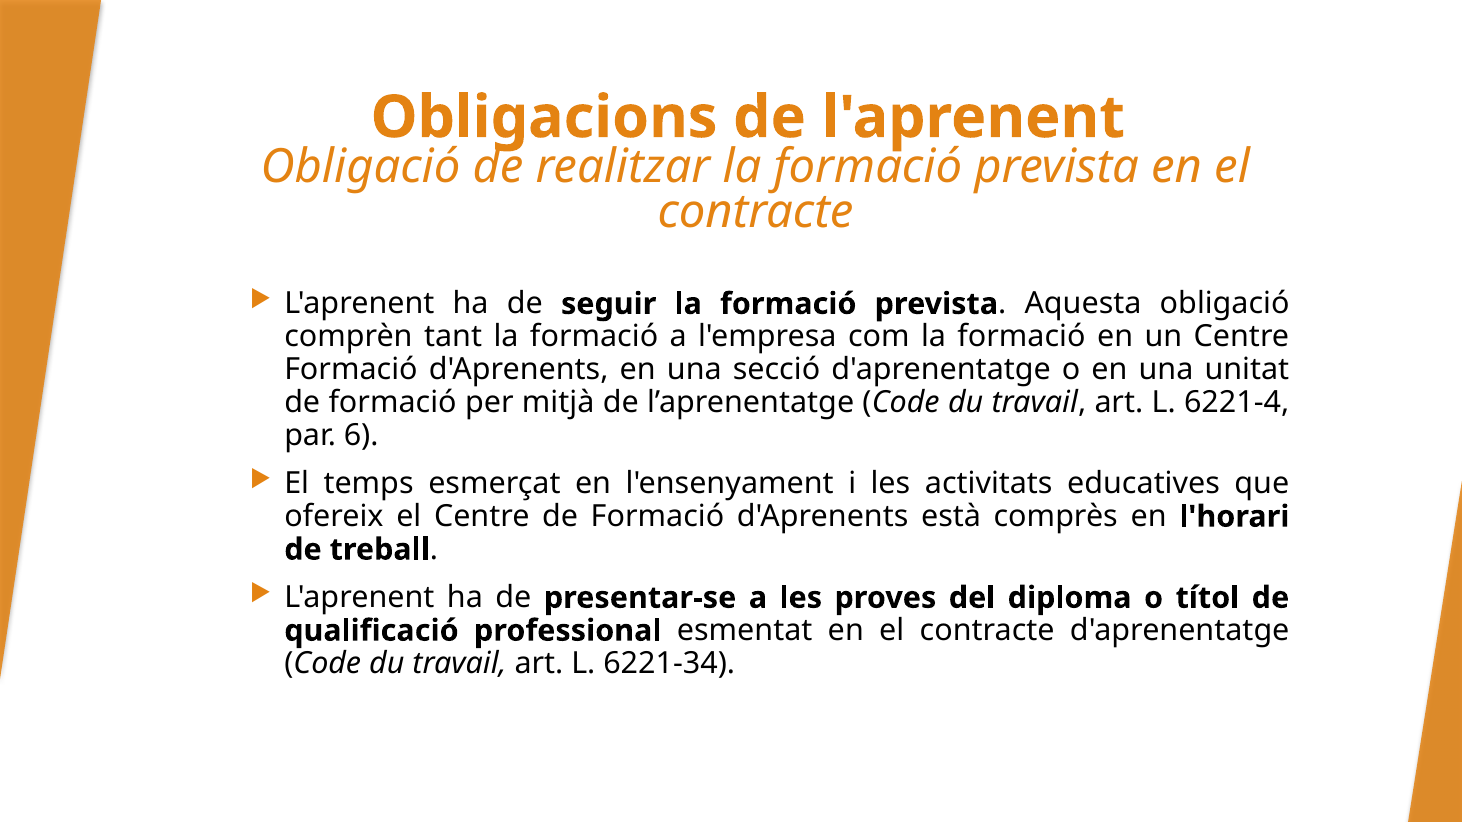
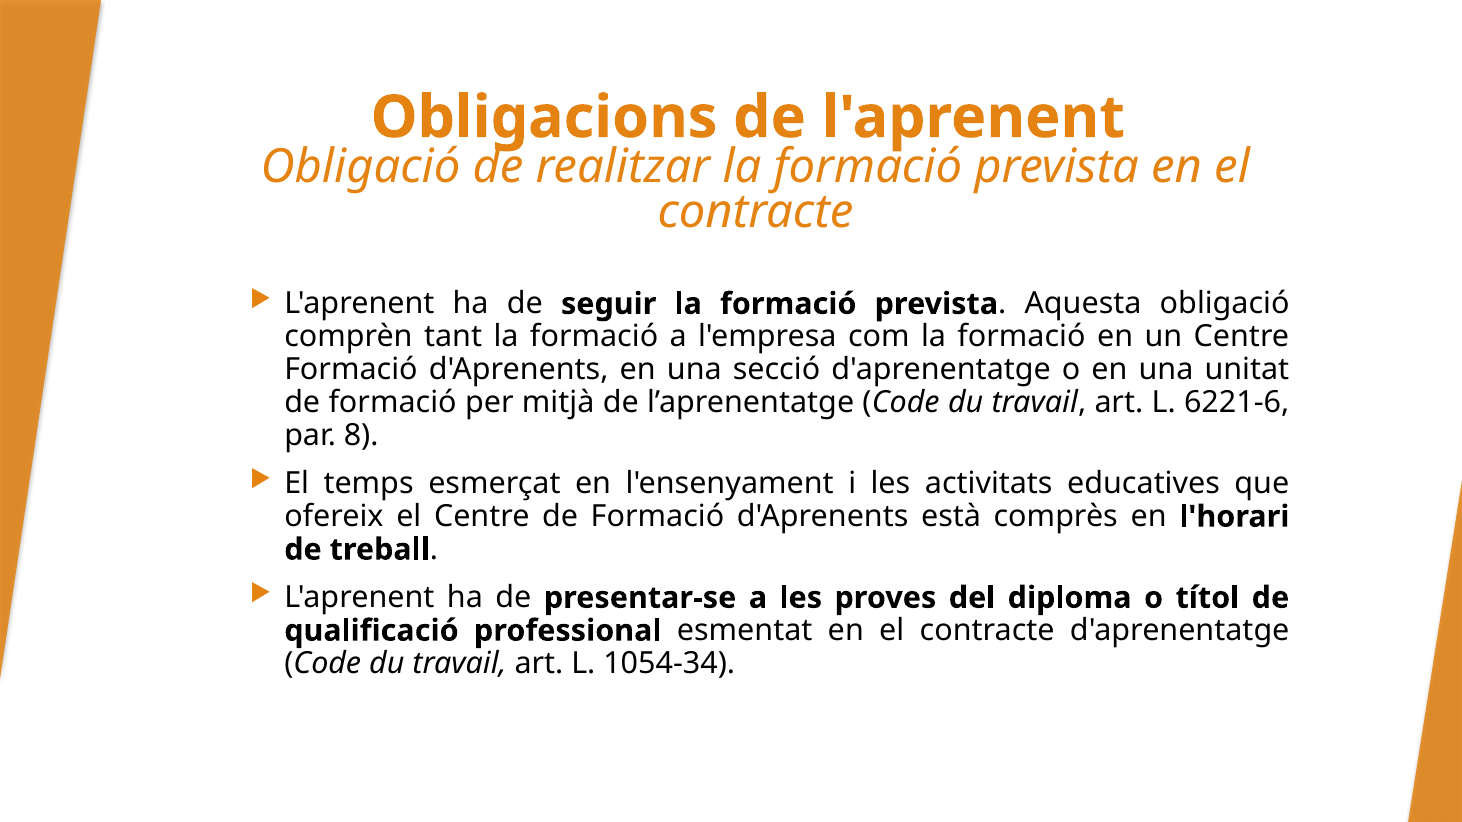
6221-4: 6221-4 -> 6221-6 (1237, 403)
6: 6 -> 8 (361, 436)
6221-34: 6221-34 -> 1054-34 (669, 664)
